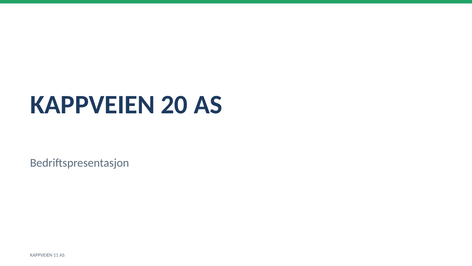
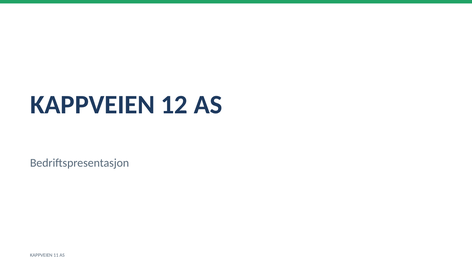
20: 20 -> 12 (174, 105)
